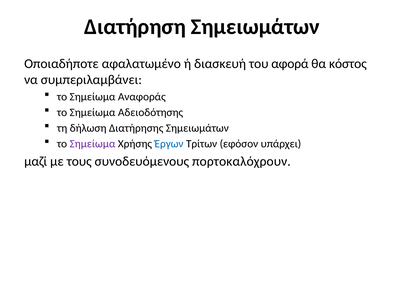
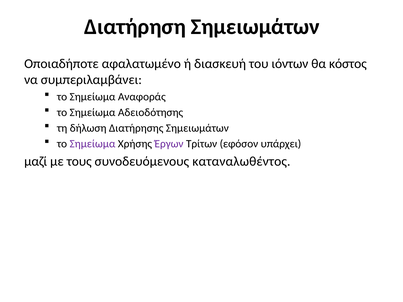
αφορά: αφορά -> ιόντων (290, 64)
Έργων colour: blue -> purple (169, 144)
πορτοκαλόχρουν: πορτοκαλόχρουν -> καταναλωθέντος (241, 161)
